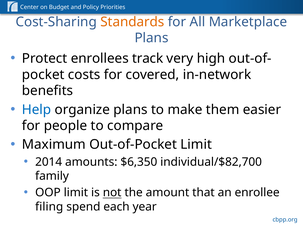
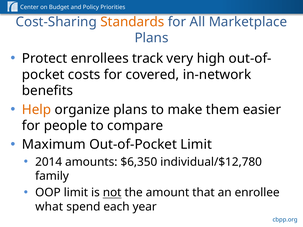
Help colour: blue -> orange (37, 110)
individual/$82,700: individual/$82,700 -> individual/$12,780 (211, 162)
filing: filing -> what (49, 207)
